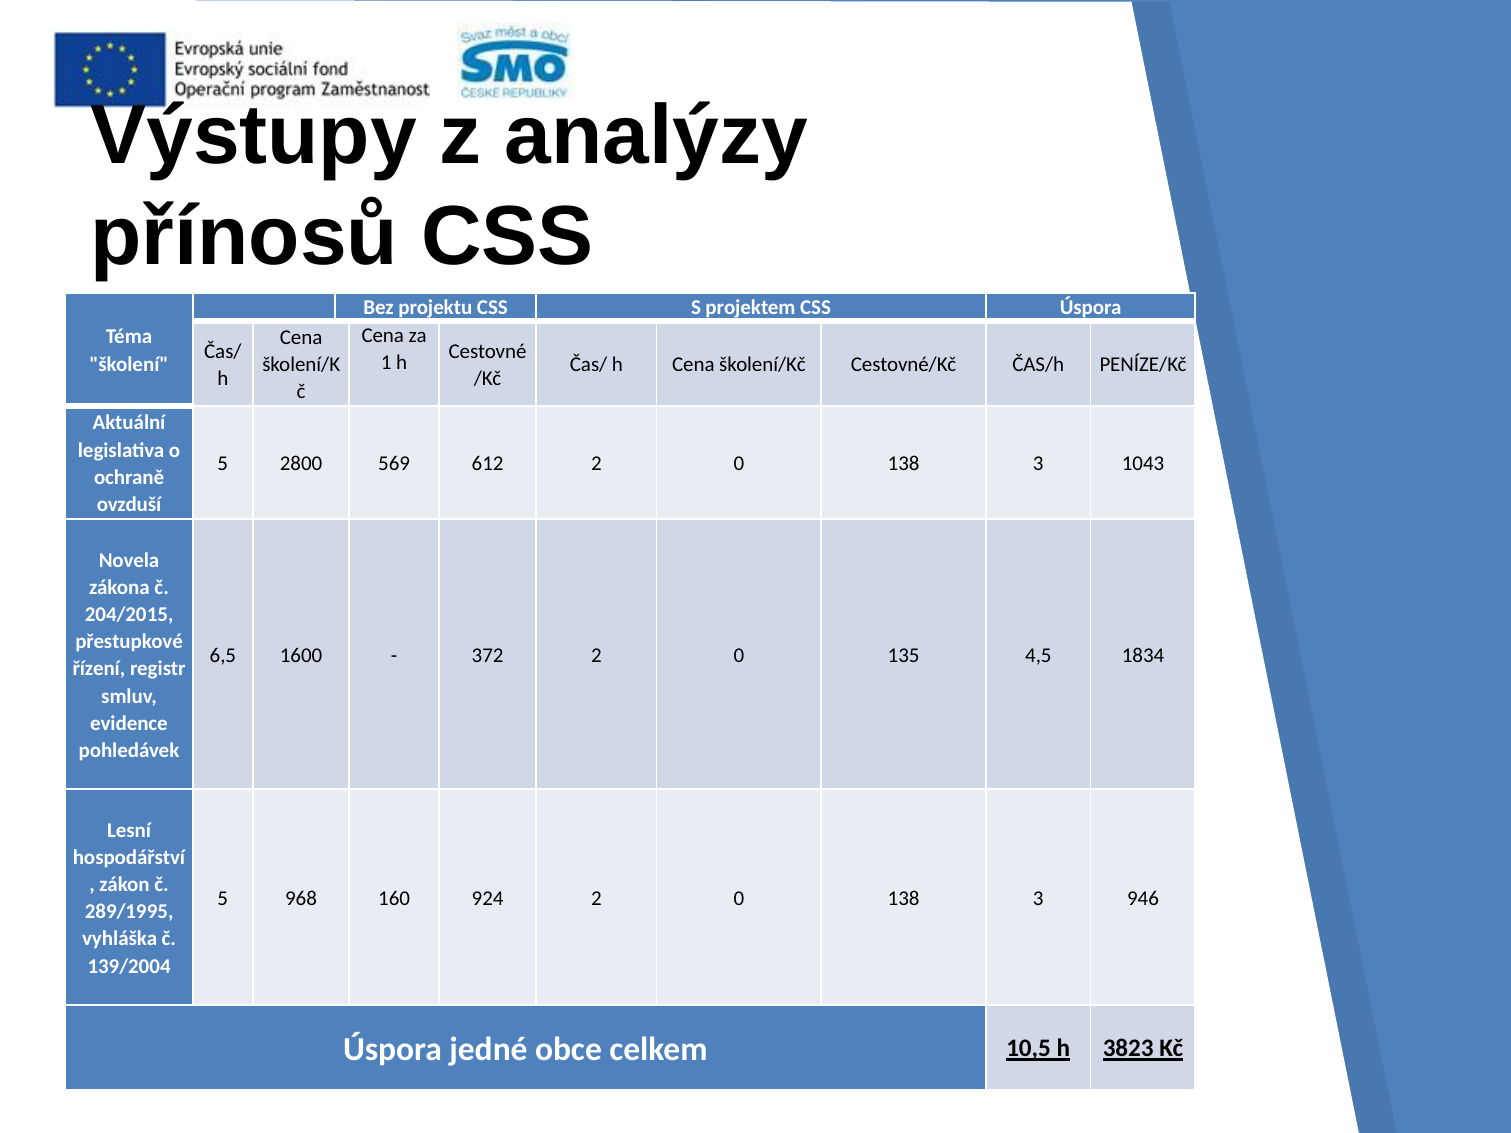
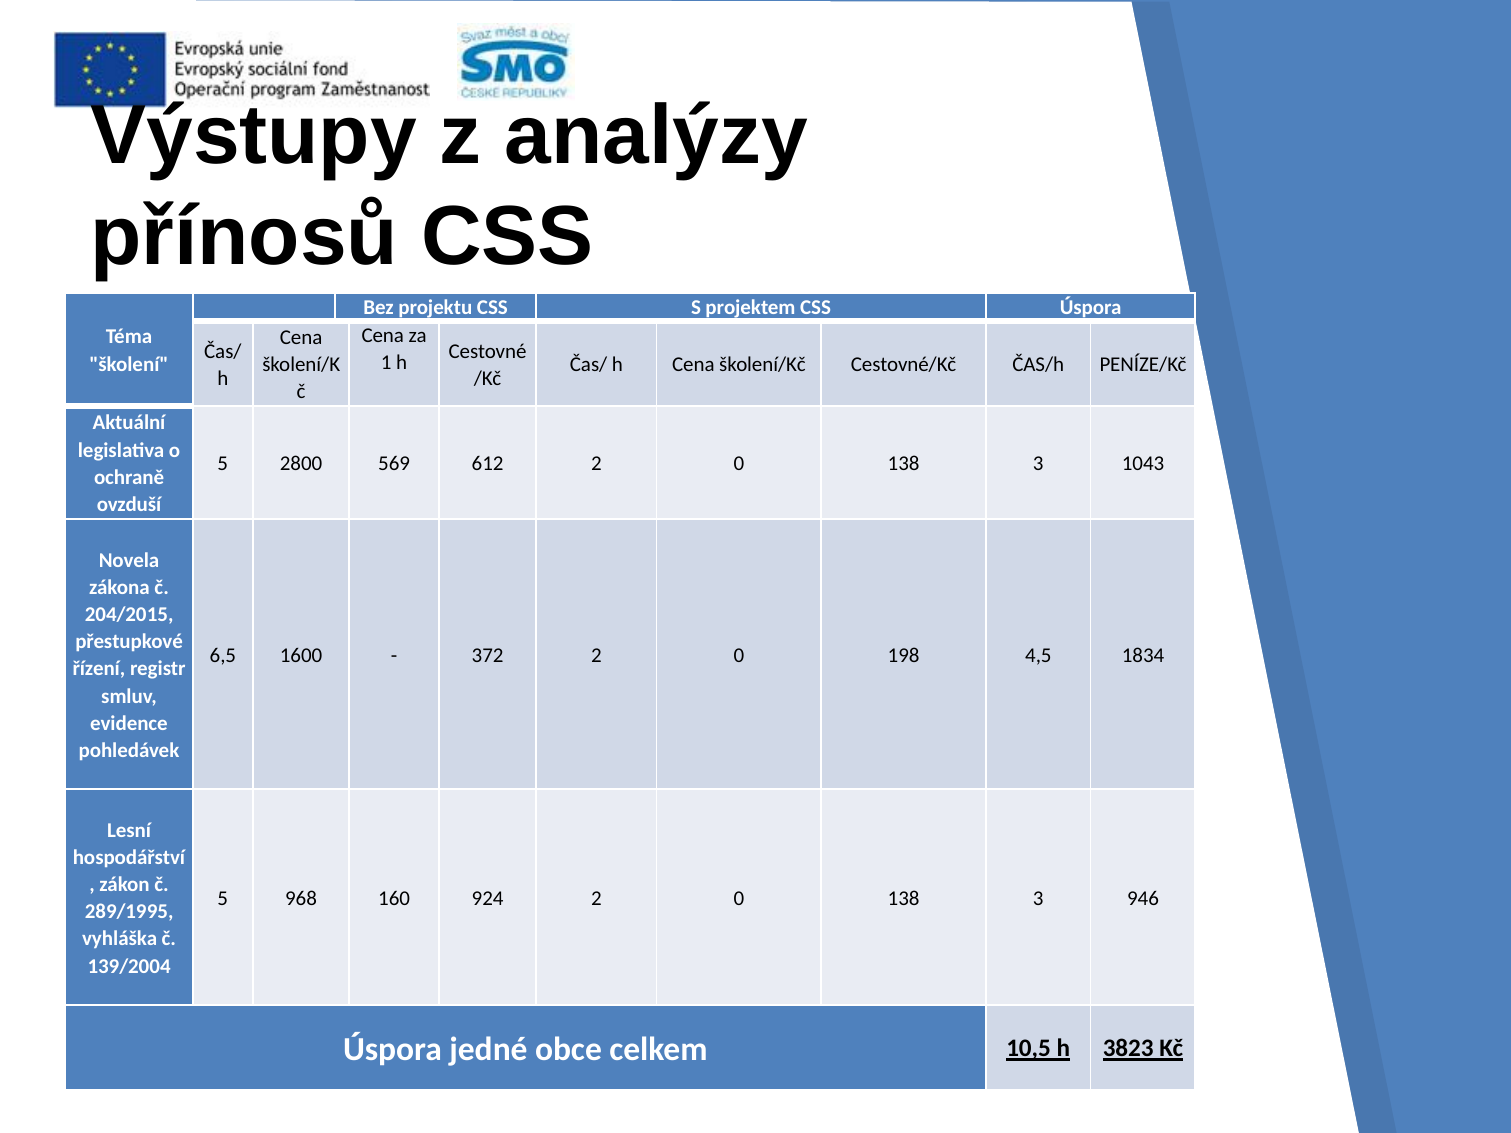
135: 135 -> 198 (904, 655)
